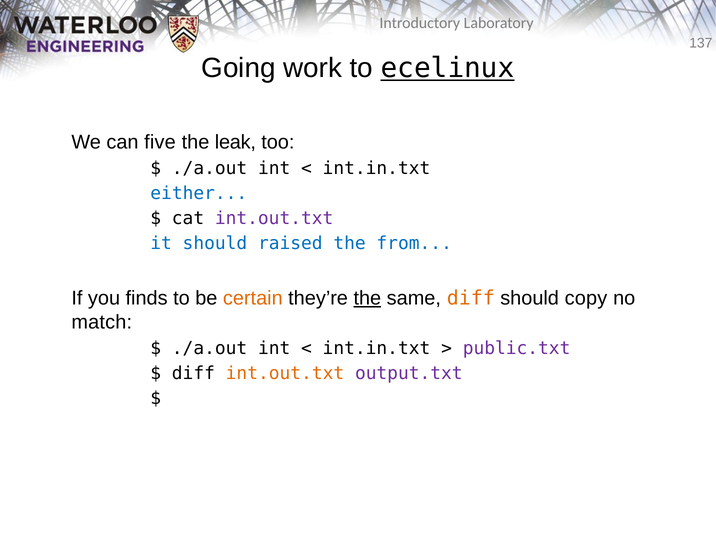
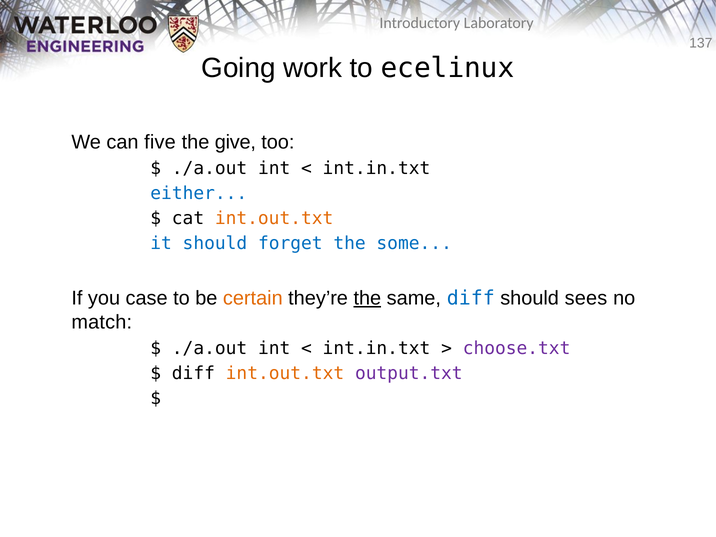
ecelinux underline: present -> none (448, 68)
leak: leak -> give (235, 142)
int.out.txt colour: purple -> orange (274, 218)
raised: raised -> forget (290, 244)
from: from -> some (414, 244)
finds: finds -> case (147, 298)
diff colour: orange -> blue (471, 298)
copy: copy -> sees (586, 298)
public.txt: public.txt -> choose.txt (517, 348)
